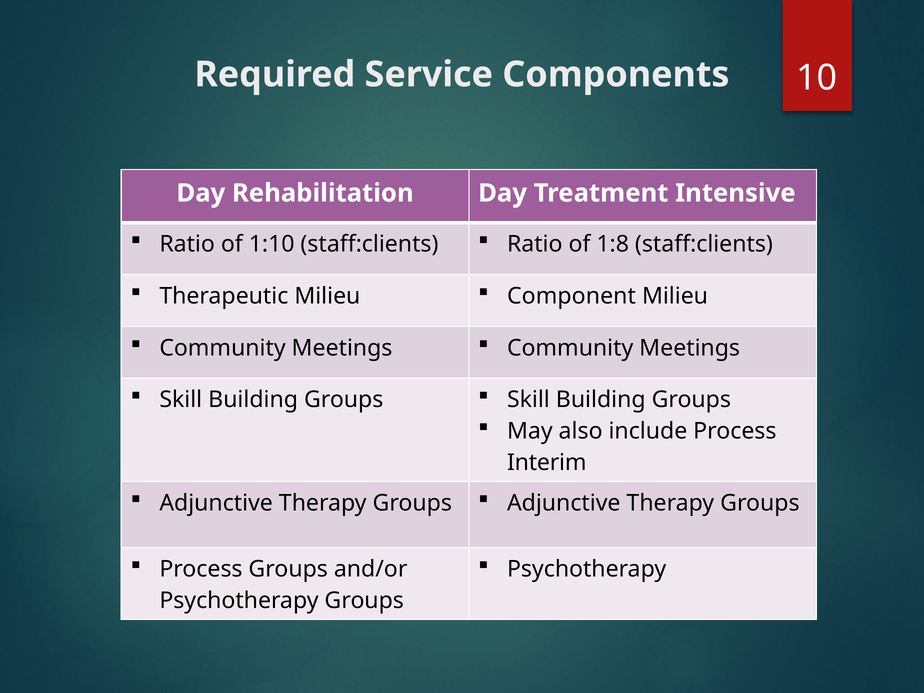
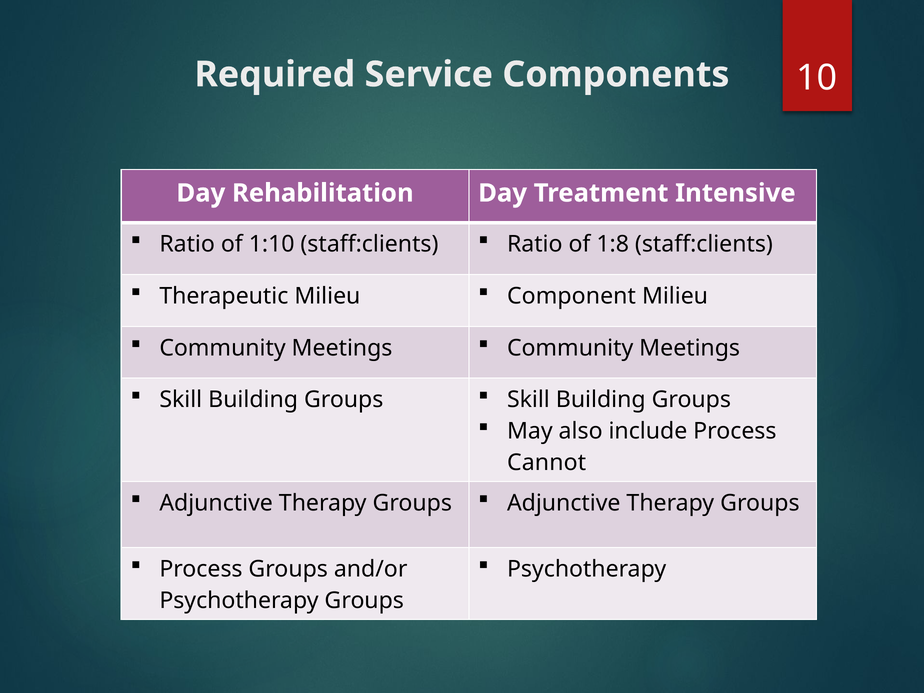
Interim: Interim -> Cannot (547, 463)
